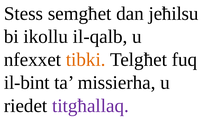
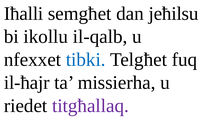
Stess: Stess -> Iħalli (24, 14)
tibki colour: orange -> blue (86, 59)
il-bint: il-bint -> il-ħajr (27, 82)
